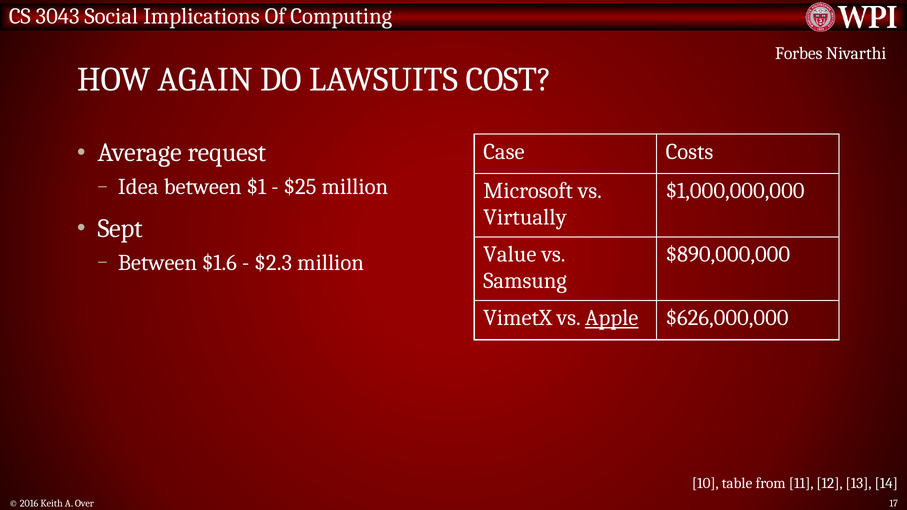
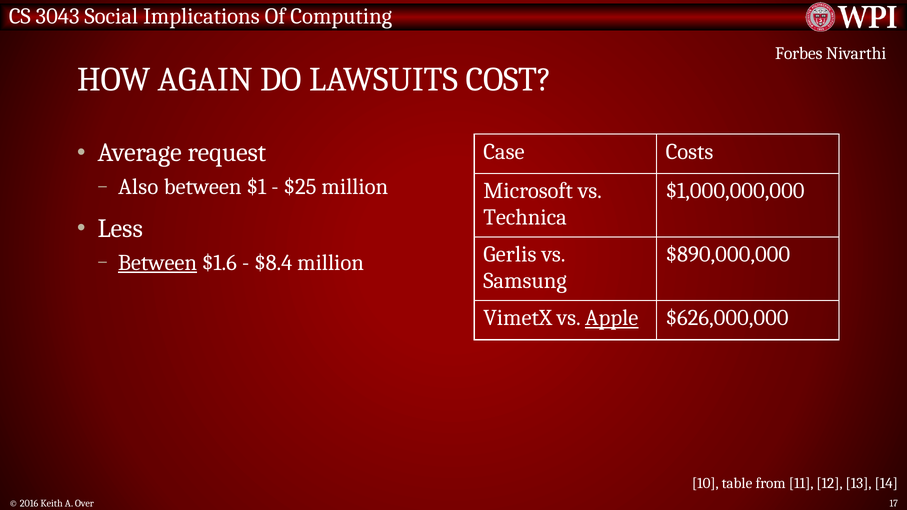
Idea: Idea -> Also (138, 187)
Virtually: Virtually -> Technica (525, 217)
Sept: Sept -> Less (120, 229)
Value: Value -> Gerlis (510, 255)
Between underline: none -> present (157, 263)
$2.3: $2.3 -> $8.4 (273, 263)
